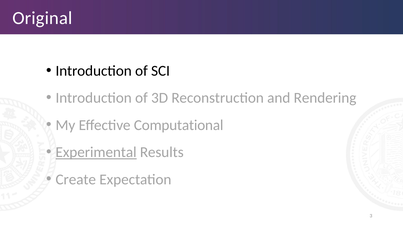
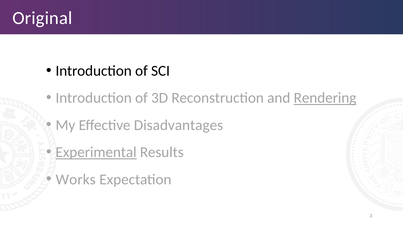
Rendering underline: none -> present (325, 98)
Computational: Computational -> Disadvantages (179, 126)
Create: Create -> Works (76, 180)
